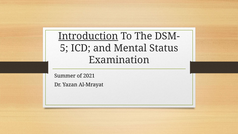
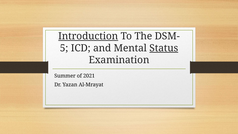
Status underline: none -> present (164, 48)
